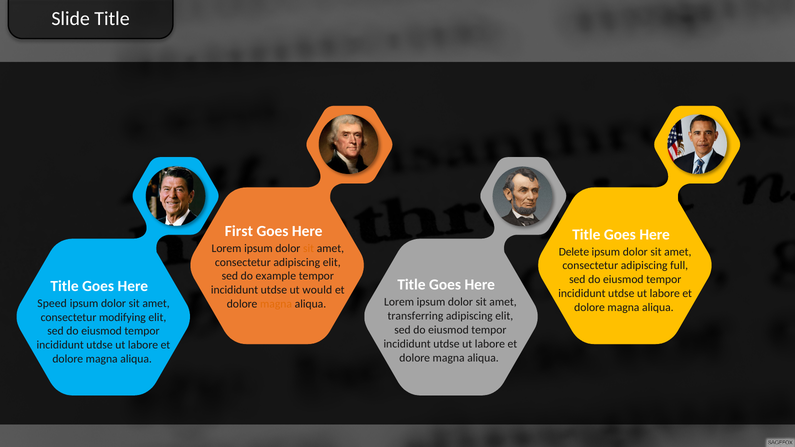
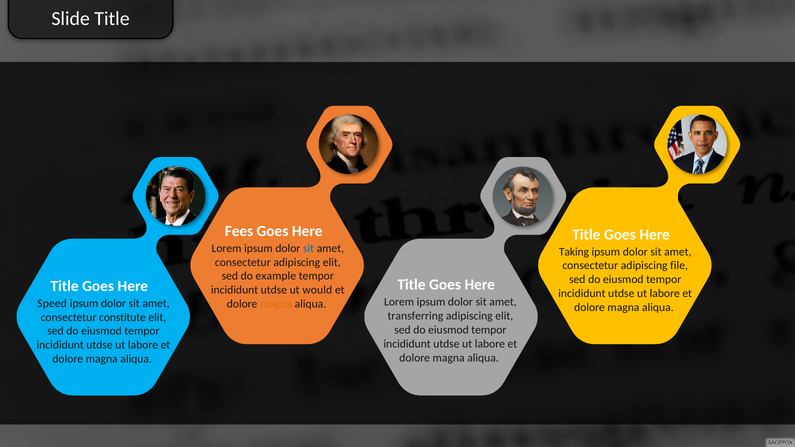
First: First -> Fees (239, 231)
sit colour: orange -> blue (309, 248)
Delete: Delete -> Taking (574, 252)
full: full -> file (679, 266)
modifying: modifying -> constitute (122, 317)
